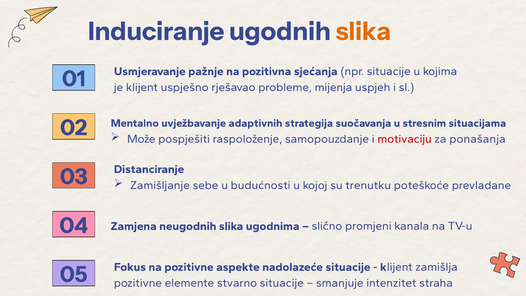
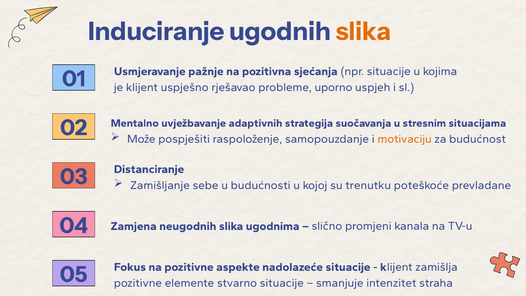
mijenja: mijenja -> uporno (333, 87)
motivaciju colour: red -> orange (405, 139)
ponašanja: ponašanja -> budućnost (478, 139)
